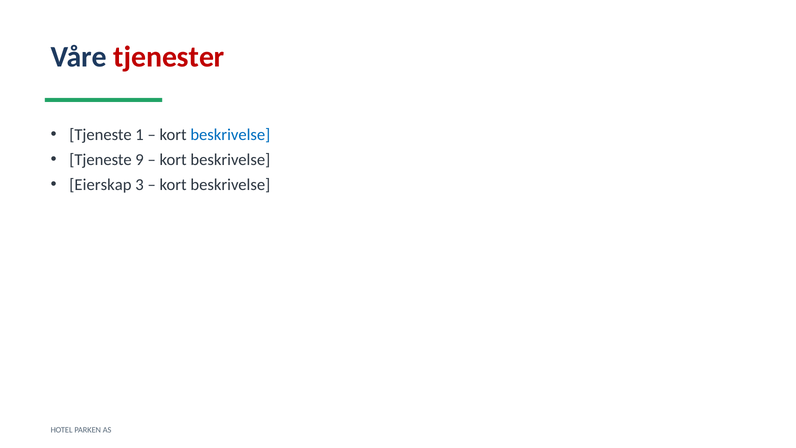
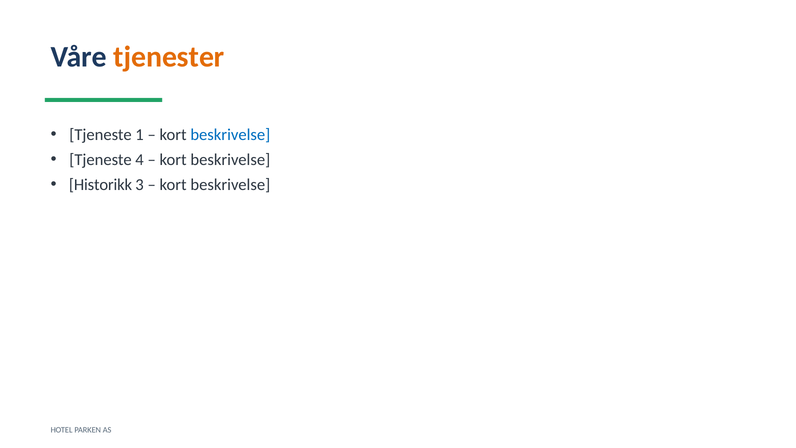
tjenester colour: red -> orange (169, 57)
9: 9 -> 4 (140, 160)
Eierskap: Eierskap -> Historikk (101, 185)
